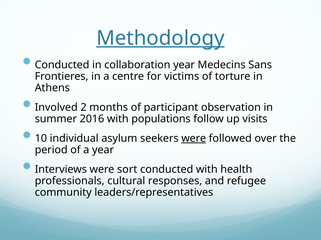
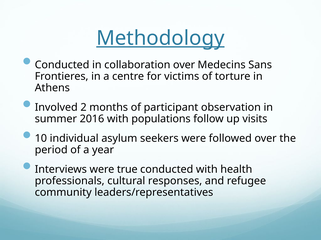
collaboration year: year -> over (184, 65)
were underline: present -> none (194, 139)
sort: sort -> true (127, 170)
